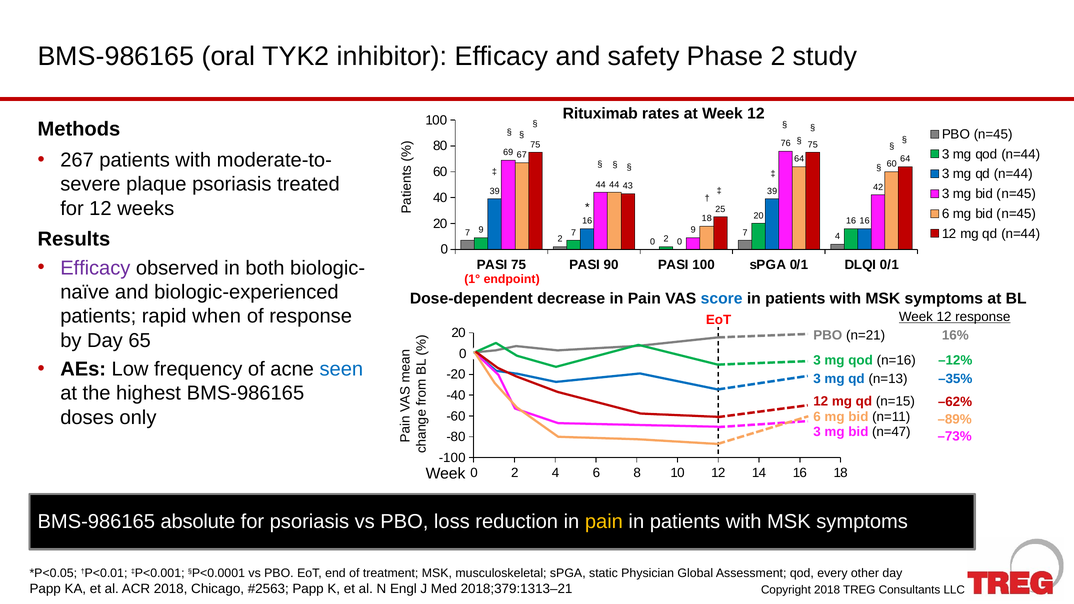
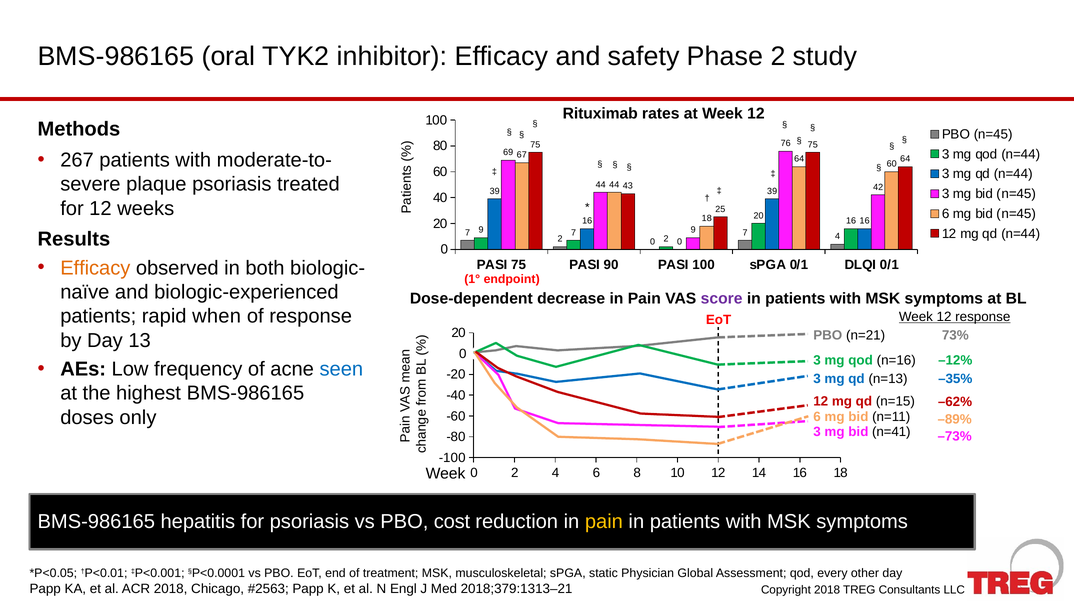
Efficacy colour: purple -> orange (95, 268)
score colour: blue -> purple (722, 299)
16%: 16% -> 73% (955, 335)
65: 65 -> 13 (140, 340)
n=47: n=47 -> n=41 (891, 432)
absolute: absolute -> hepatitis (198, 522)
loss: loss -> cost (452, 522)
